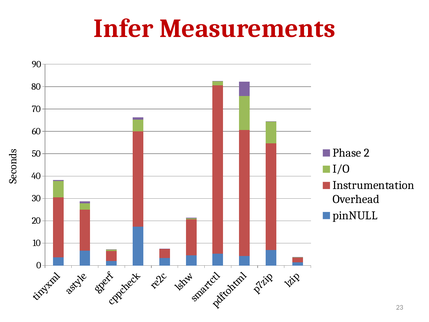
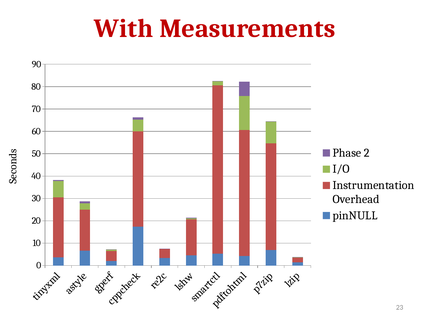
Infer: Infer -> With (123, 29)
